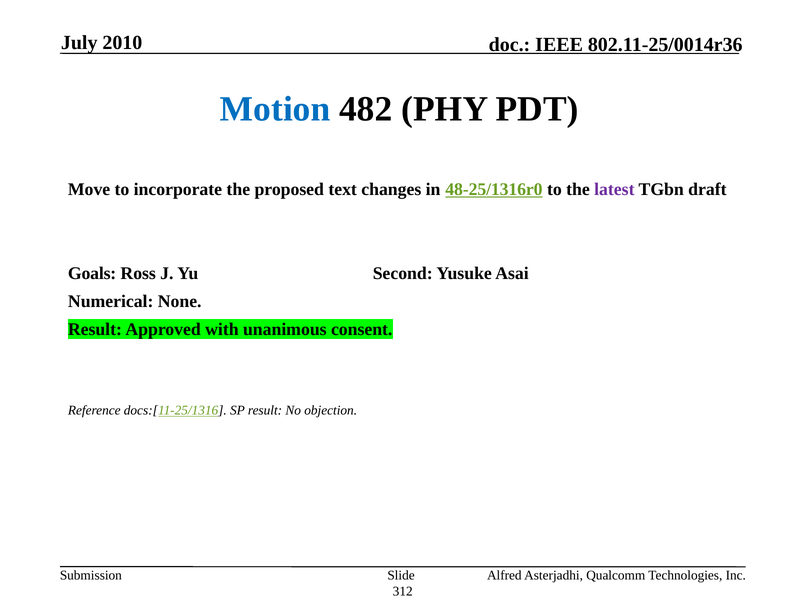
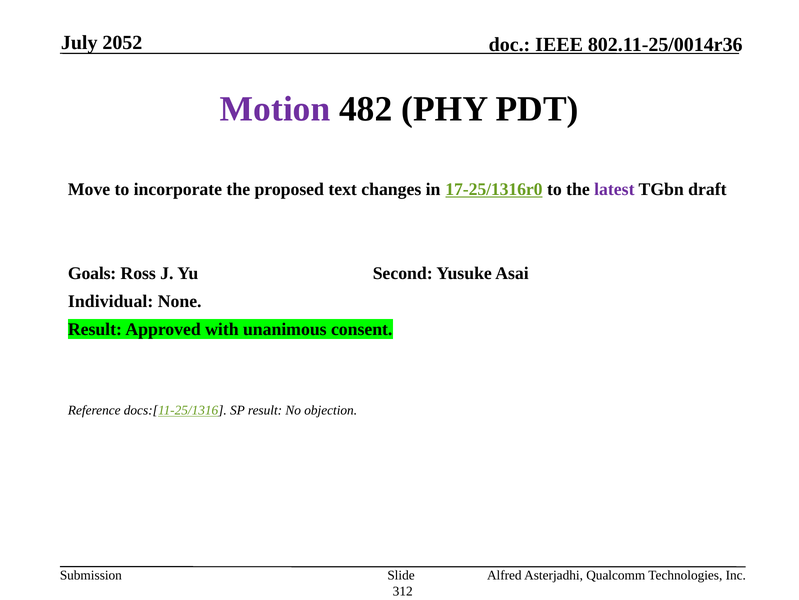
2010: 2010 -> 2052 (122, 42)
Motion colour: blue -> purple (275, 109)
48-25/1316r0: 48-25/1316r0 -> 17-25/1316r0 (494, 189)
Numerical: Numerical -> Individual (111, 301)
